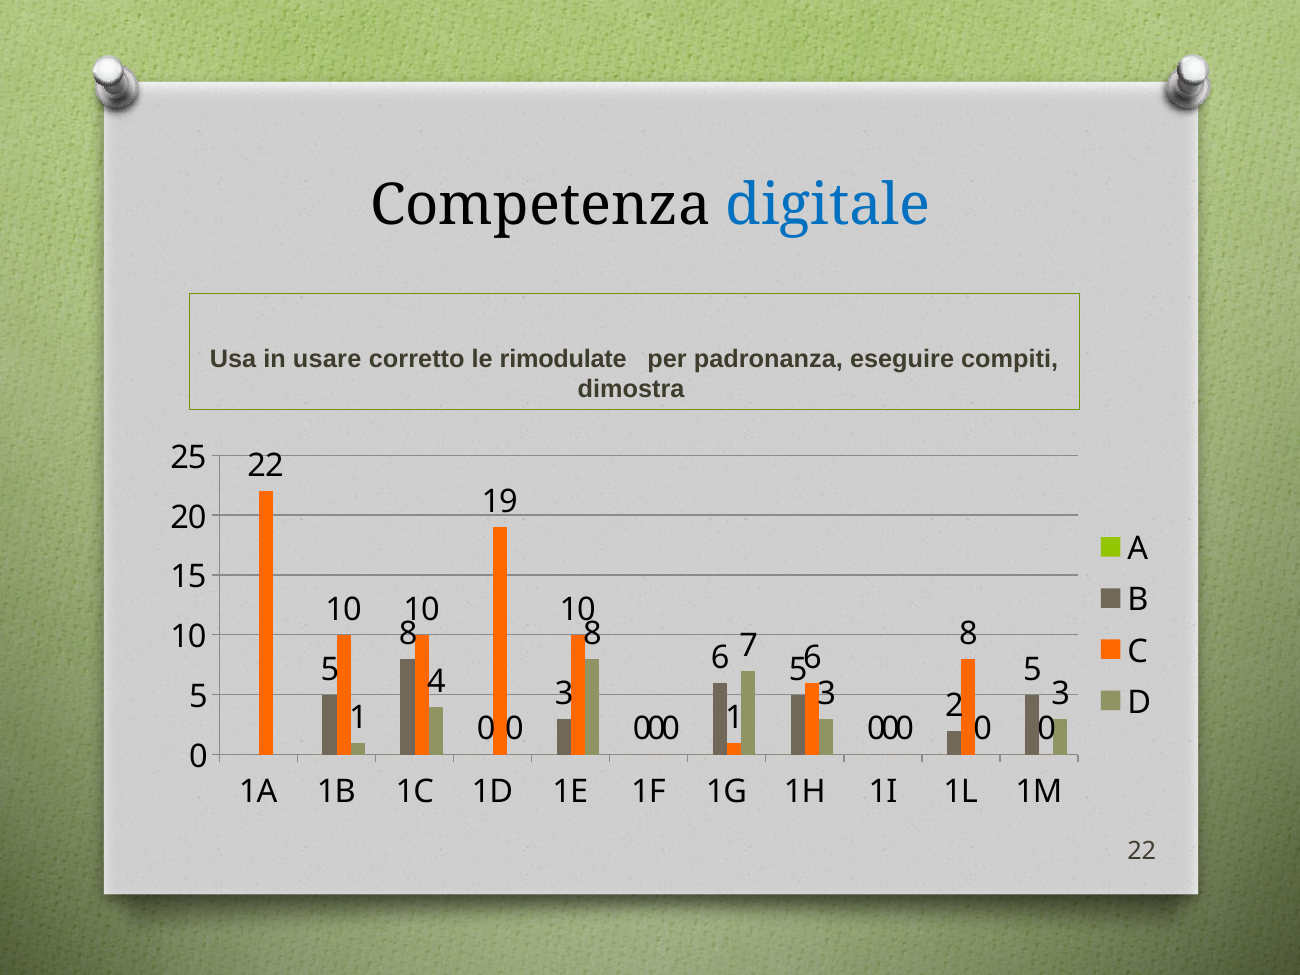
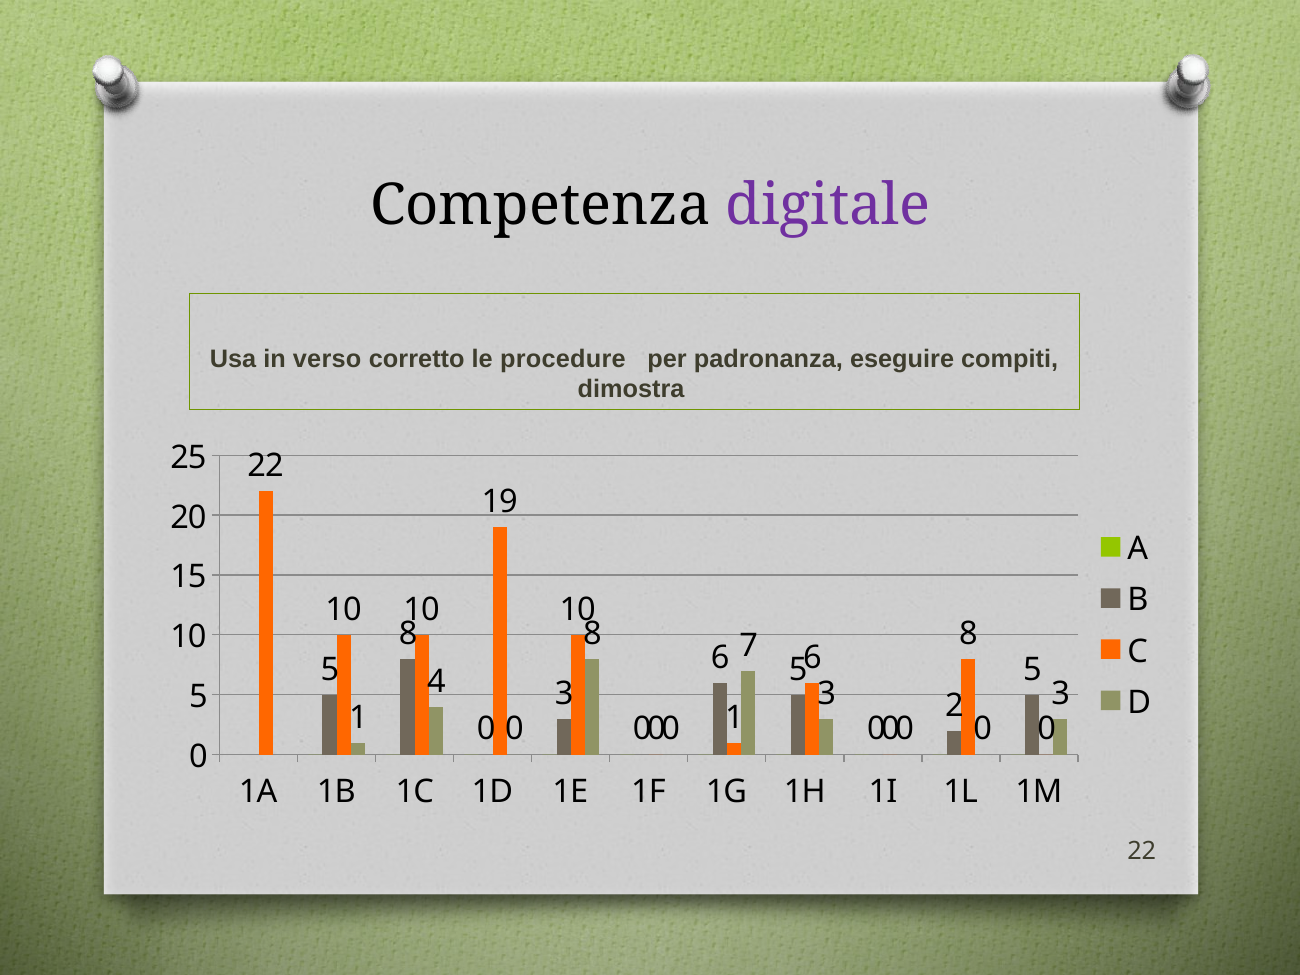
digitale colour: blue -> purple (828, 206)
usare: usare -> verso (327, 359)
rimodulate: rimodulate -> procedure (563, 359)
